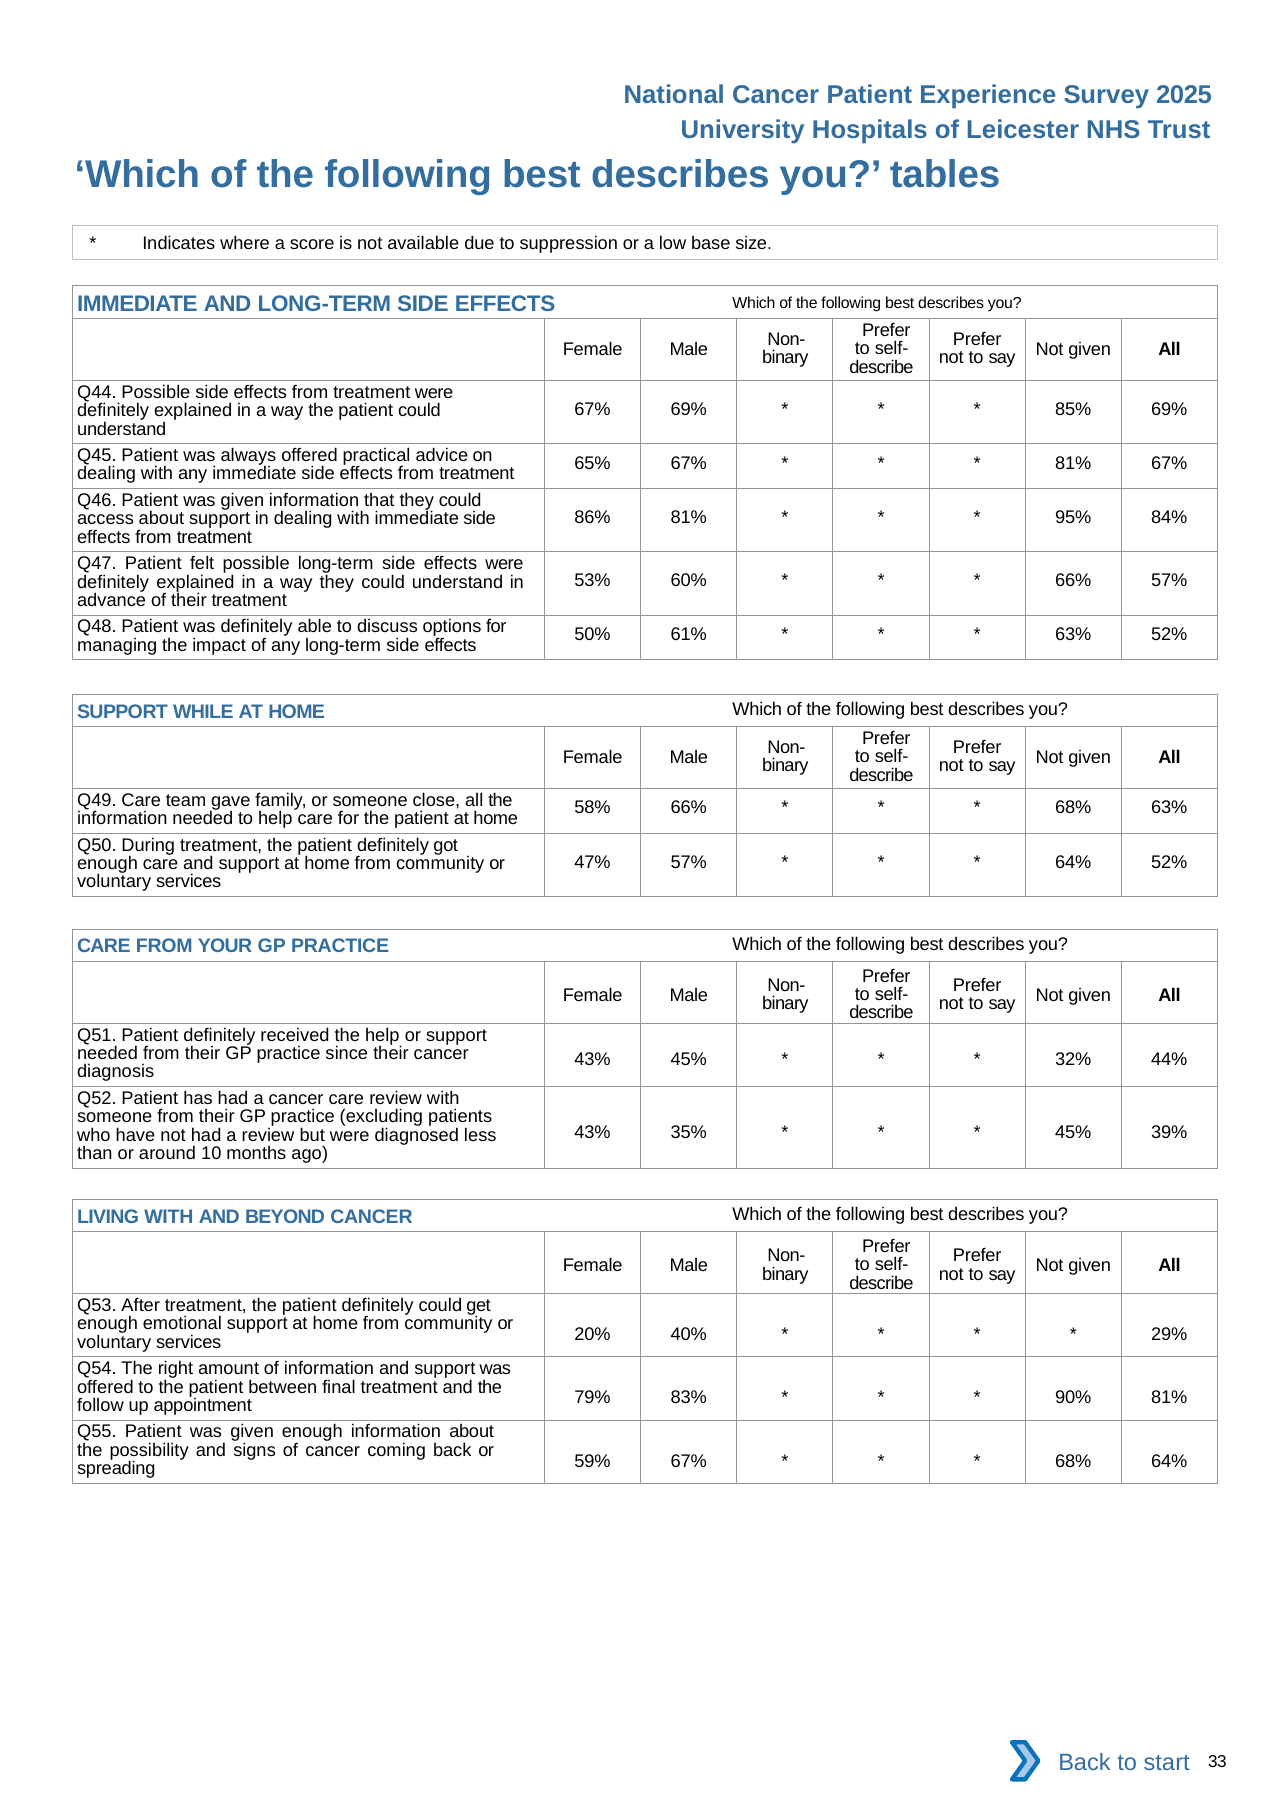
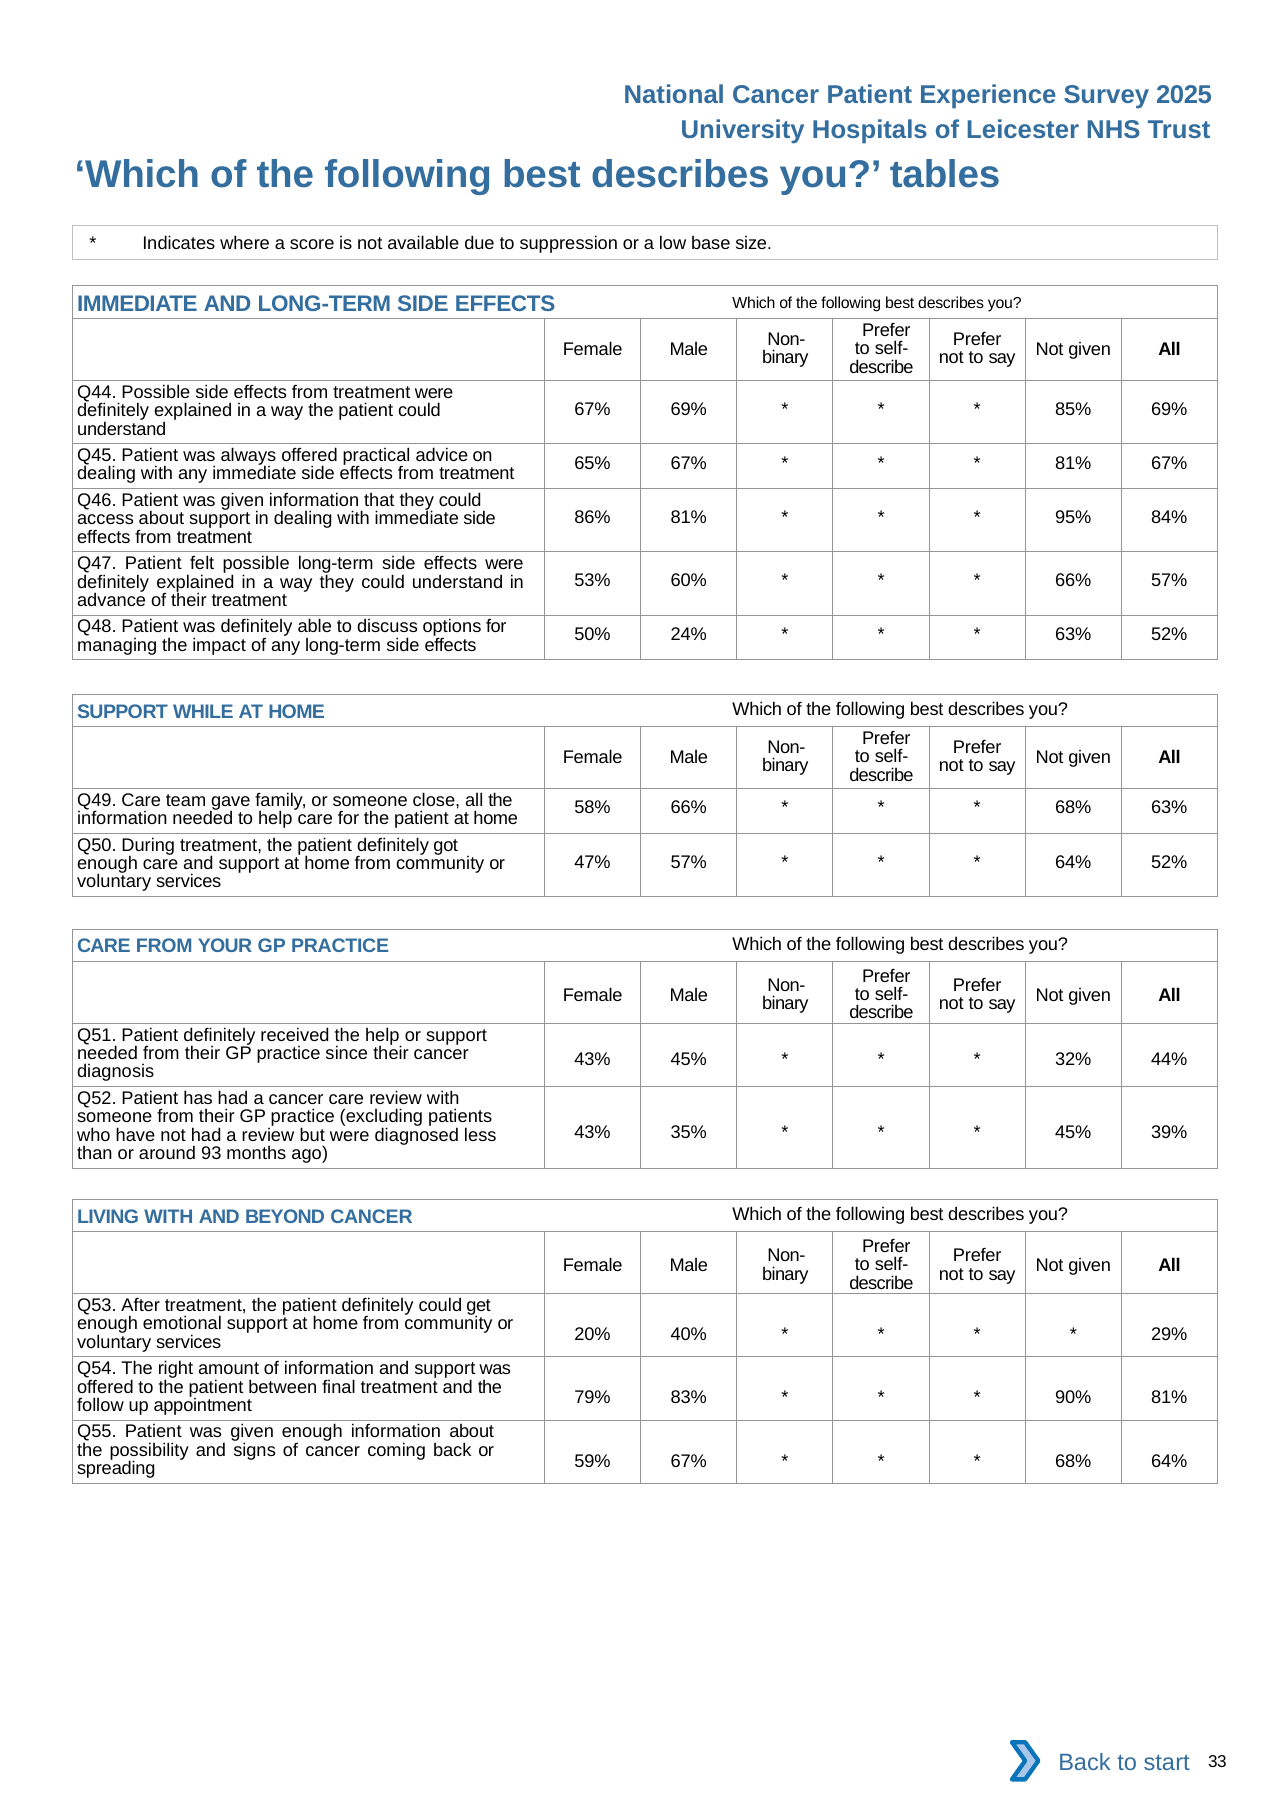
61%: 61% -> 24% (689, 635)
10: 10 -> 93 (211, 1154)
